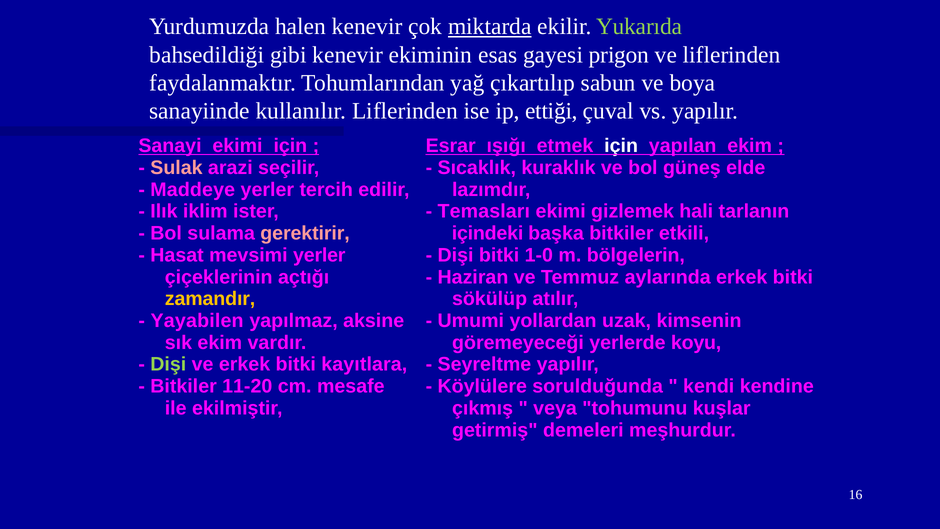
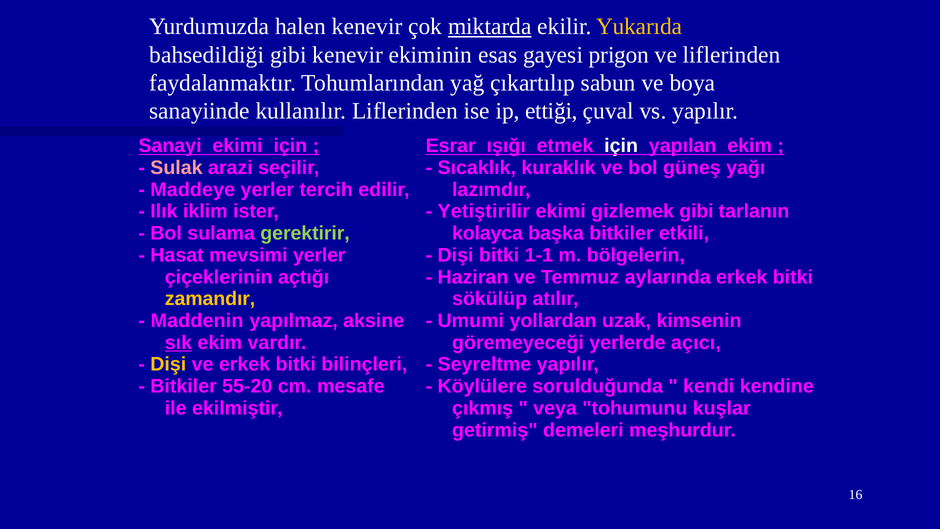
Yukarıda colour: light green -> yellow (639, 27)
elde: elde -> yağı (746, 168)
Temasları: Temasları -> Yetiştirilir (484, 211)
gizlemek hali: hali -> gibi (696, 211)
gerektirir colour: pink -> light green (305, 233)
içindeki: içindeki -> kolayca (488, 233)
1-0: 1-0 -> 1-1 (539, 255)
Yayabilen: Yayabilen -> Maddenin (197, 321)
sık underline: none -> present (178, 342)
koyu: koyu -> açıcı (696, 342)
Dişi colour: light green -> yellow (168, 364)
kayıtlara: kayıtlara -> bilinçleri (364, 364)
11-20: 11-20 -> 55-20 (247, 386)
